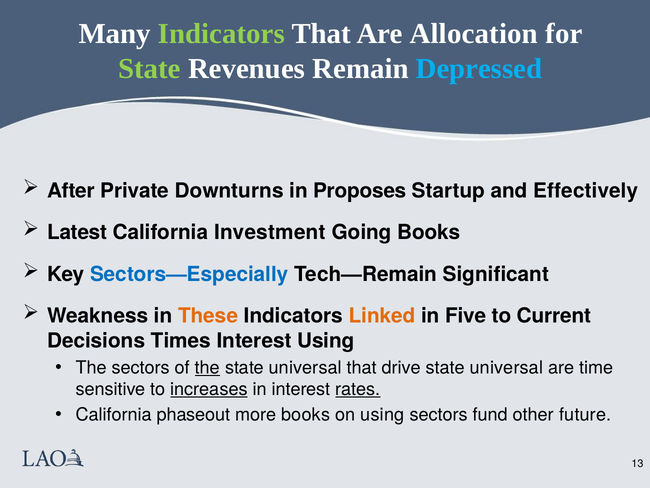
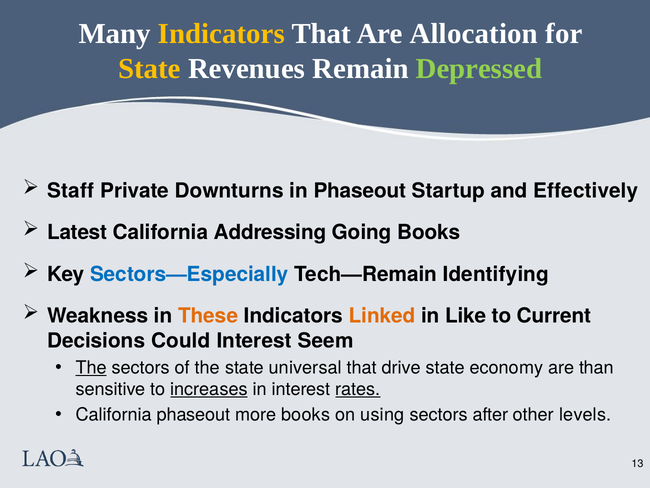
Indicators colour: light green -> yellow (221, 34)
State colour: light green -> yellow (149, 69)
Depressed colour: light blue -> light green (479, 69)
After: After -> Staff (71, 190)
in Proposes: Proposes -> Phaseout (360, 190)
Investment: Investment -> Addressing (270, 232)
Significant: Significant -> Identifying (496, 274)
Five: Five -> Like (466, 316)
Times: Times -> Could (181, 341)
Interest Using: Using -> Seem (326, 341)
The underline: none -> present (91, 367)
the underline: present -> none (207, 367)
drive state universal: universal -> economy (506, 367)
time: time -> than (596, 367)
fund: fund -> after (490, 414)
future: future -> levels (585, 414)
